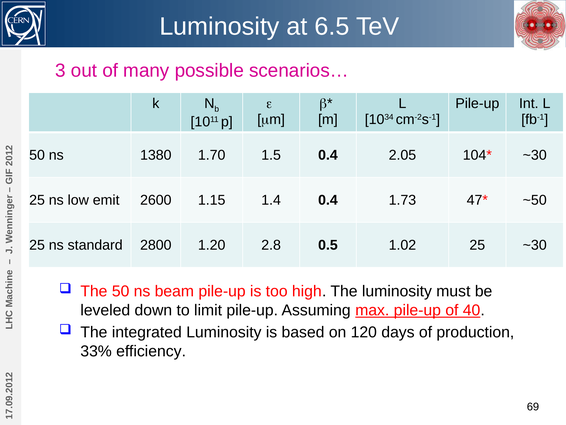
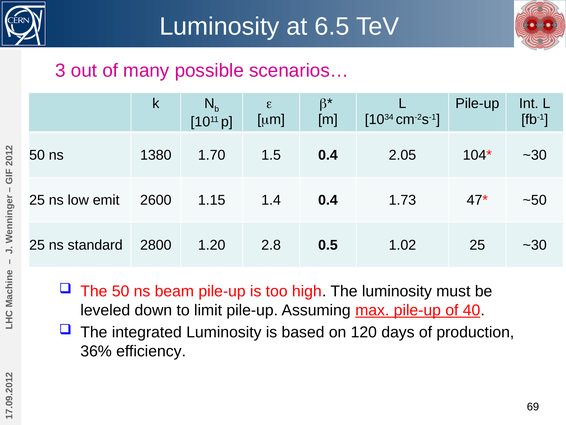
33%: 33% -> 36% (96, 351)
